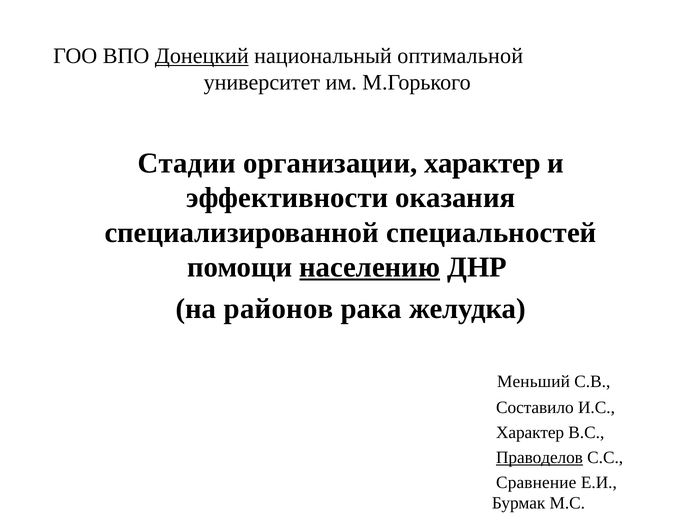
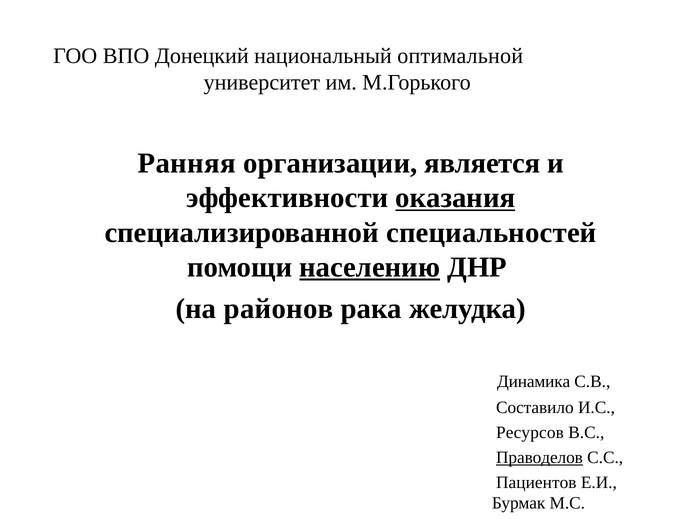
Донецкий underline: present -> none (202, 56)
Стадии: Стадии -> Ранняя (187, 163)
организации характер: характер -> является (482, 163)
оказания underline: none -> present (455, 198)
Меньший: Меньший -> Динамика (534, 381)
Характер: Характер -> Ресурсов (530, 432)
Сравнение: Сравнение -> Пациентов (536, 482)
